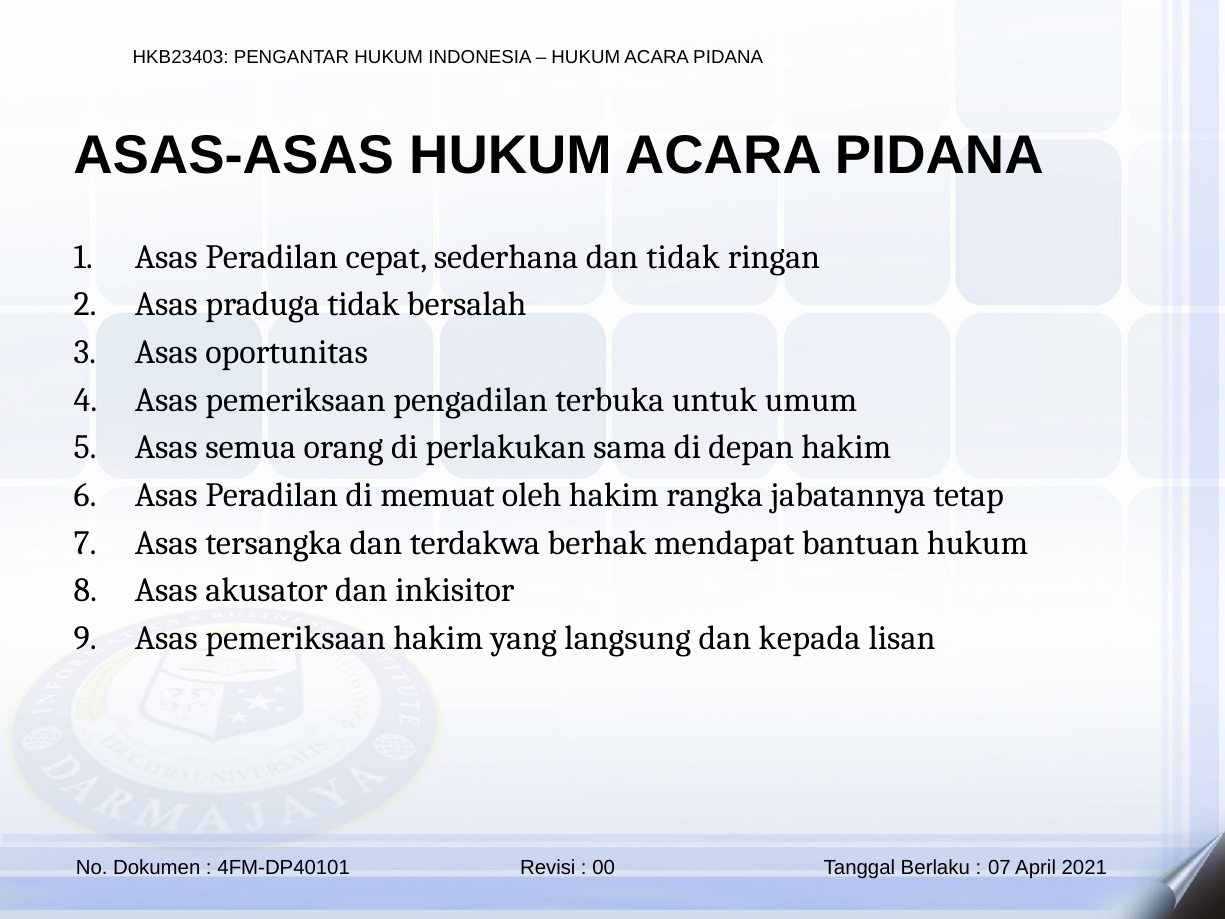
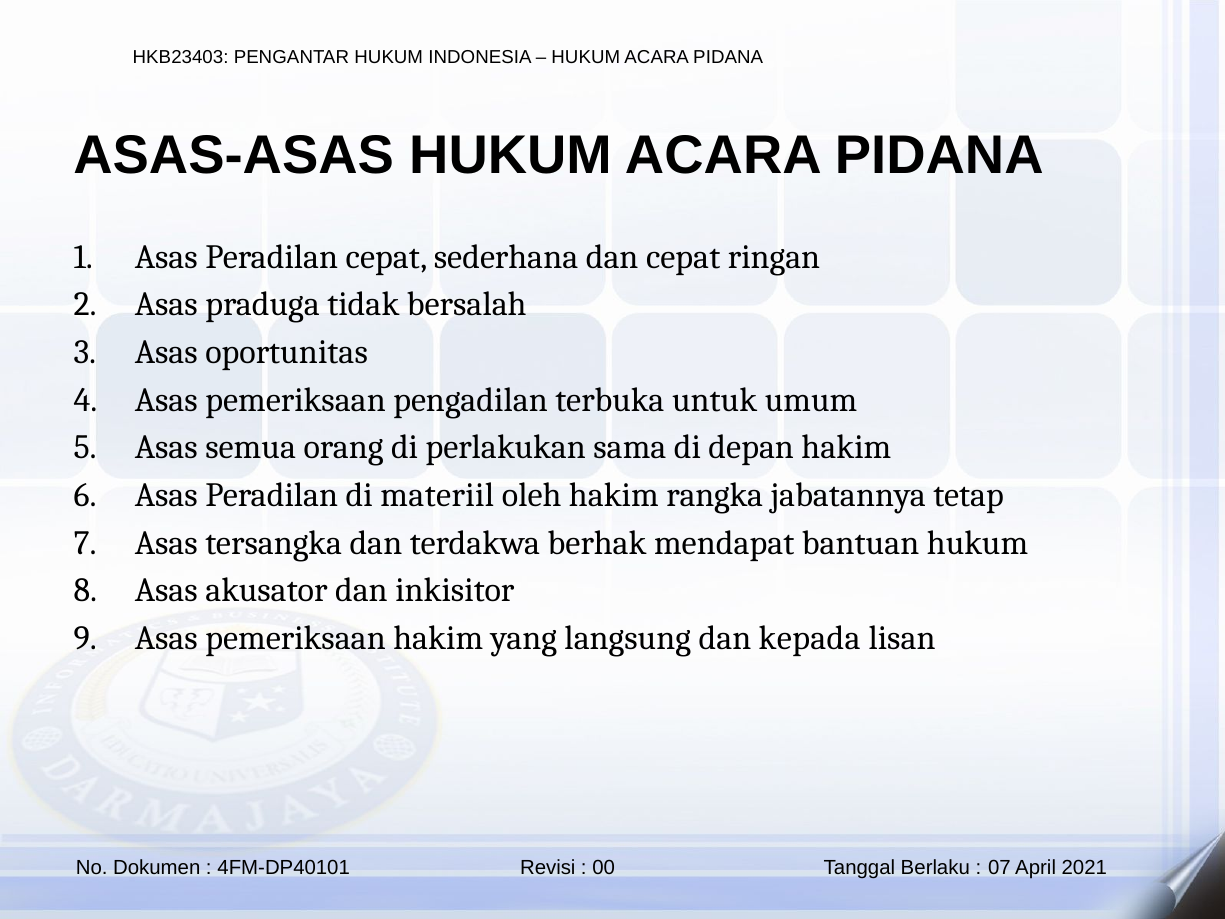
dan tidak: tidak -> cepat (683, 257)
memuat: memuat -> materiil (437, 495)
